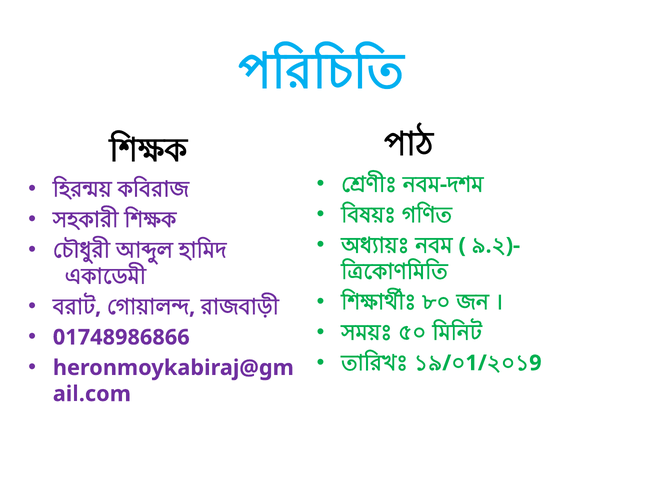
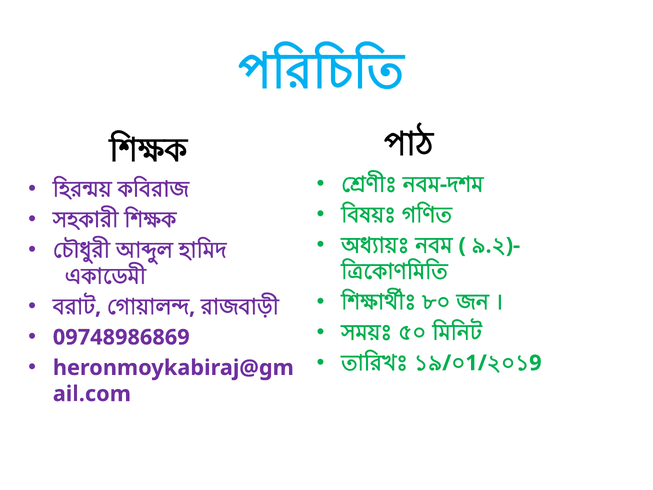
01748986866: 01748986866 -> 09748986869 (121, 337)
